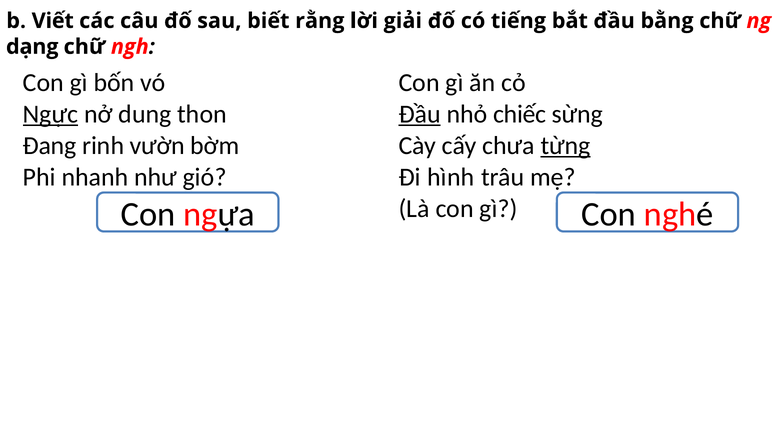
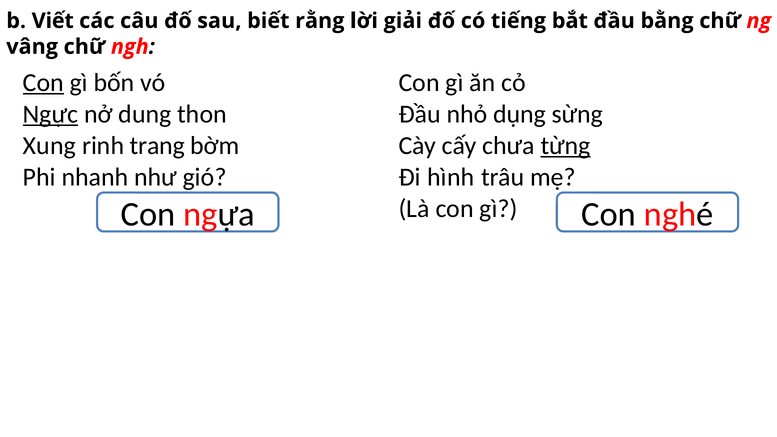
dạng: dạng -> vâng (32, 47)
Con underline: none -> present (43, 83)
Đầu underline: present -> none (420, 114)
chiếc: chiếc -> dụng (520, 114)
Đang: Đang -> Xung (49, 146)
vườn: vườn -> trang (157, 146)
